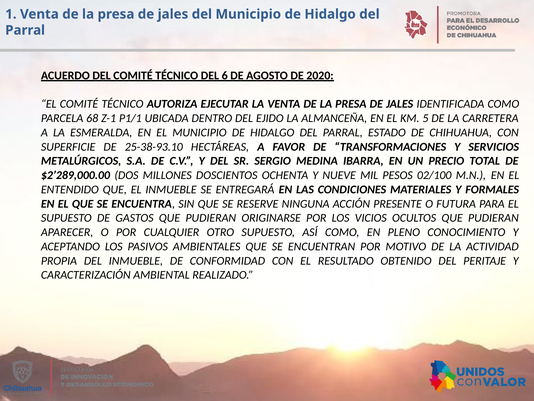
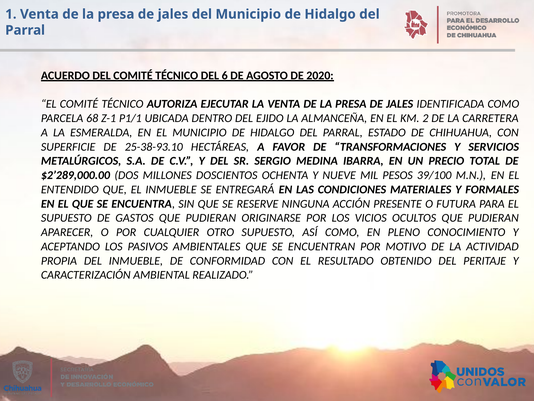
5: 5 -> 2 (425, 118)
02/100: 02/100 -> 39/100 (434, 175)
